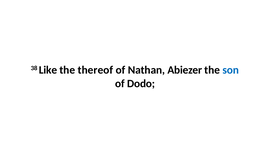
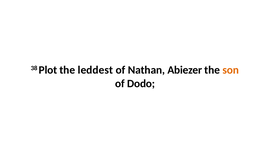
Like: Like -> Plot (48, 70)
thereof: thereof -> leddest (95, 70)
son colour: blue -> orange (231, 70)
